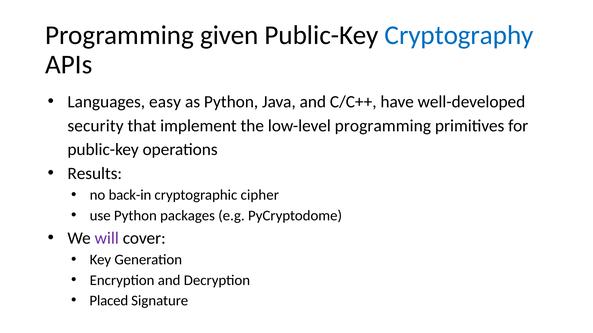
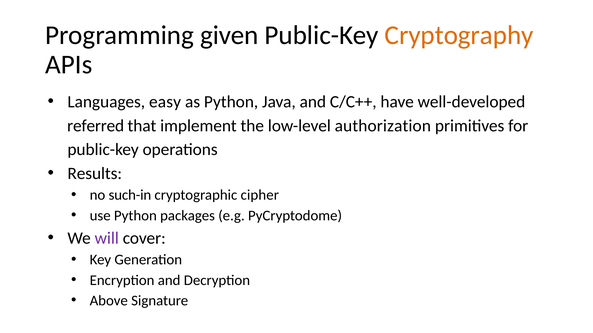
Cryptography colour: blue -> orange (459, 35)
security: security -> referred (96, 126)
low-level programming: programming -> authorization (383, 126)
back-in: back-in -> such-in (130, 195)
Placed: Placed -> Above (109, 301)
